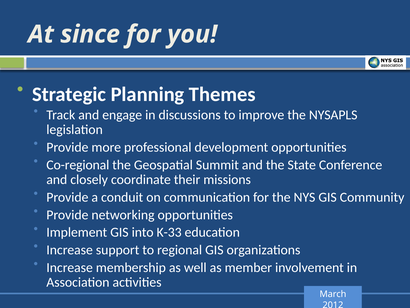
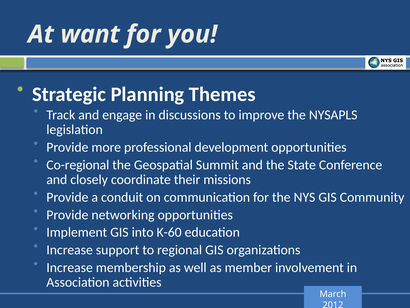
since: since -> want (90, 34)
K-33: K-33 -> K-60 (169, 232)
